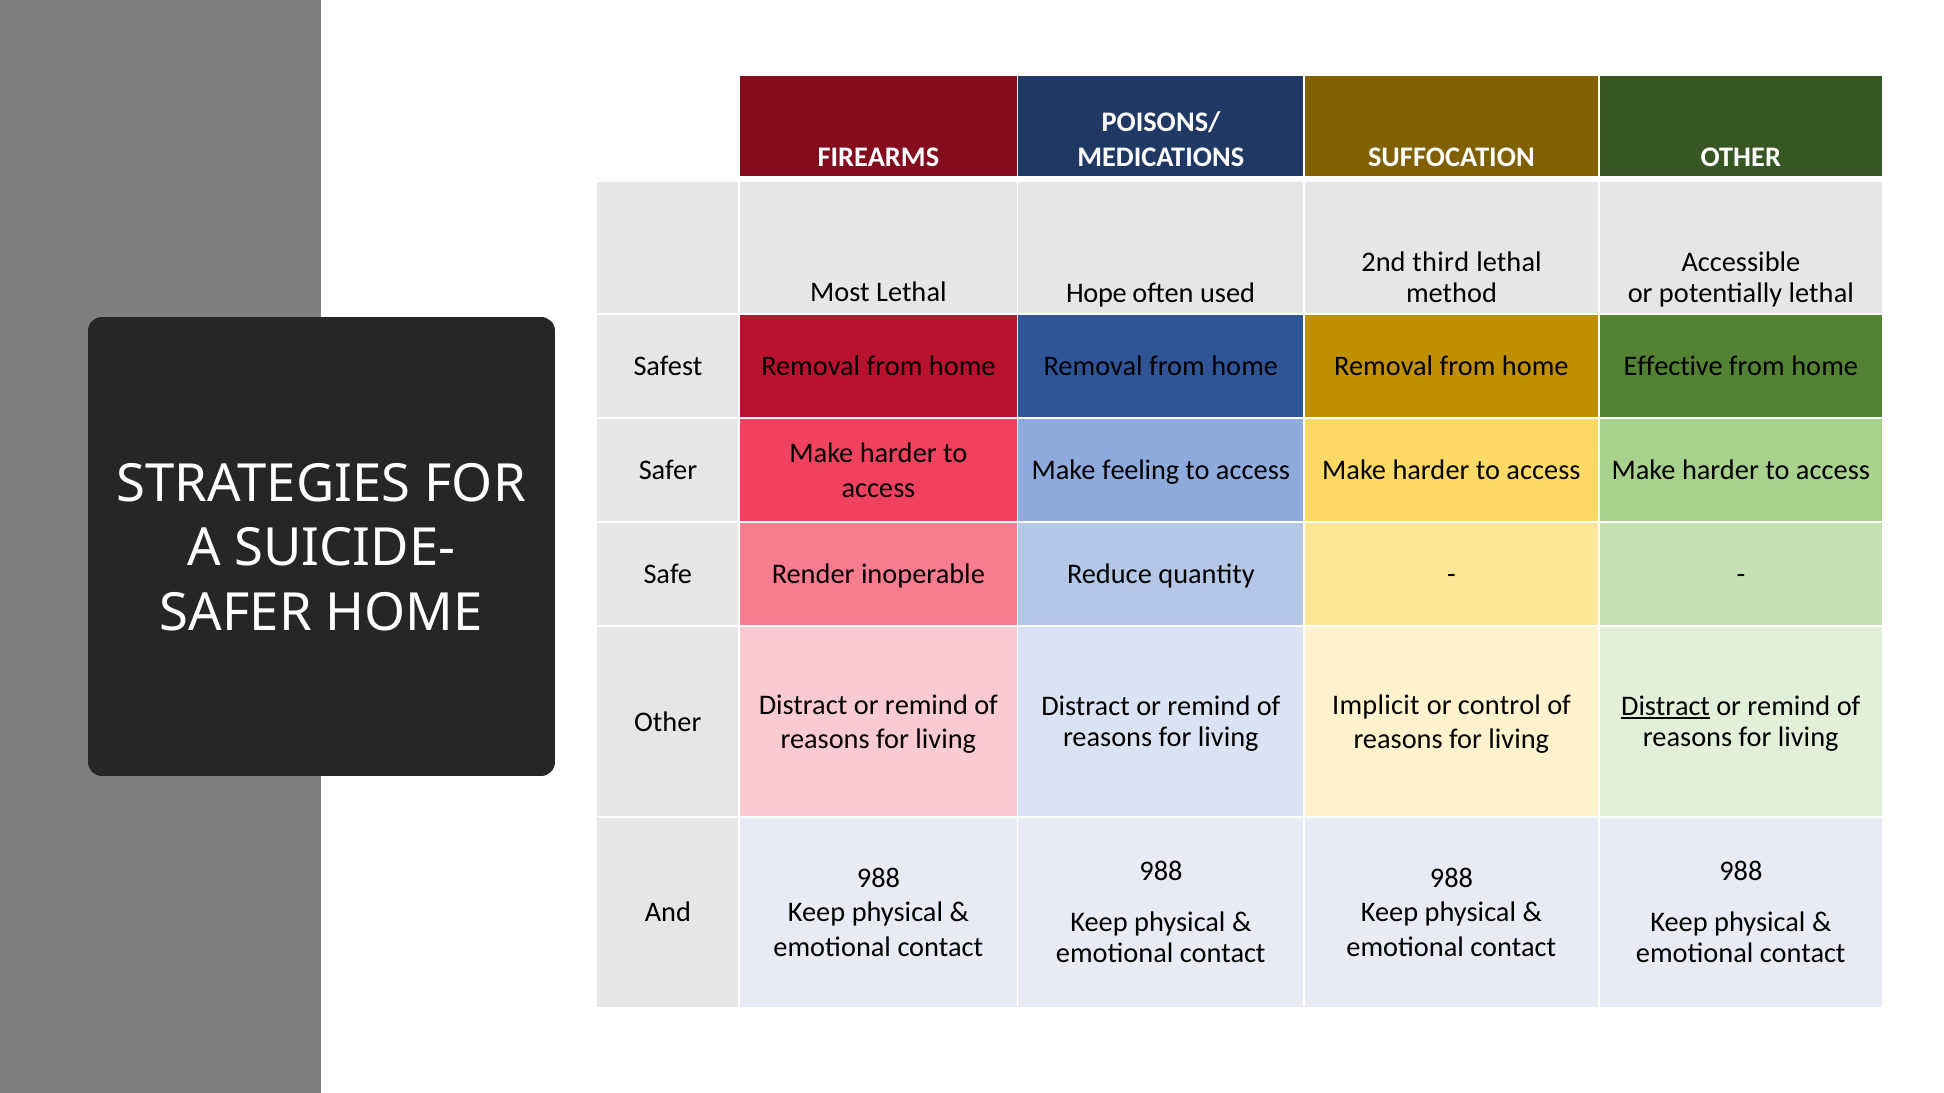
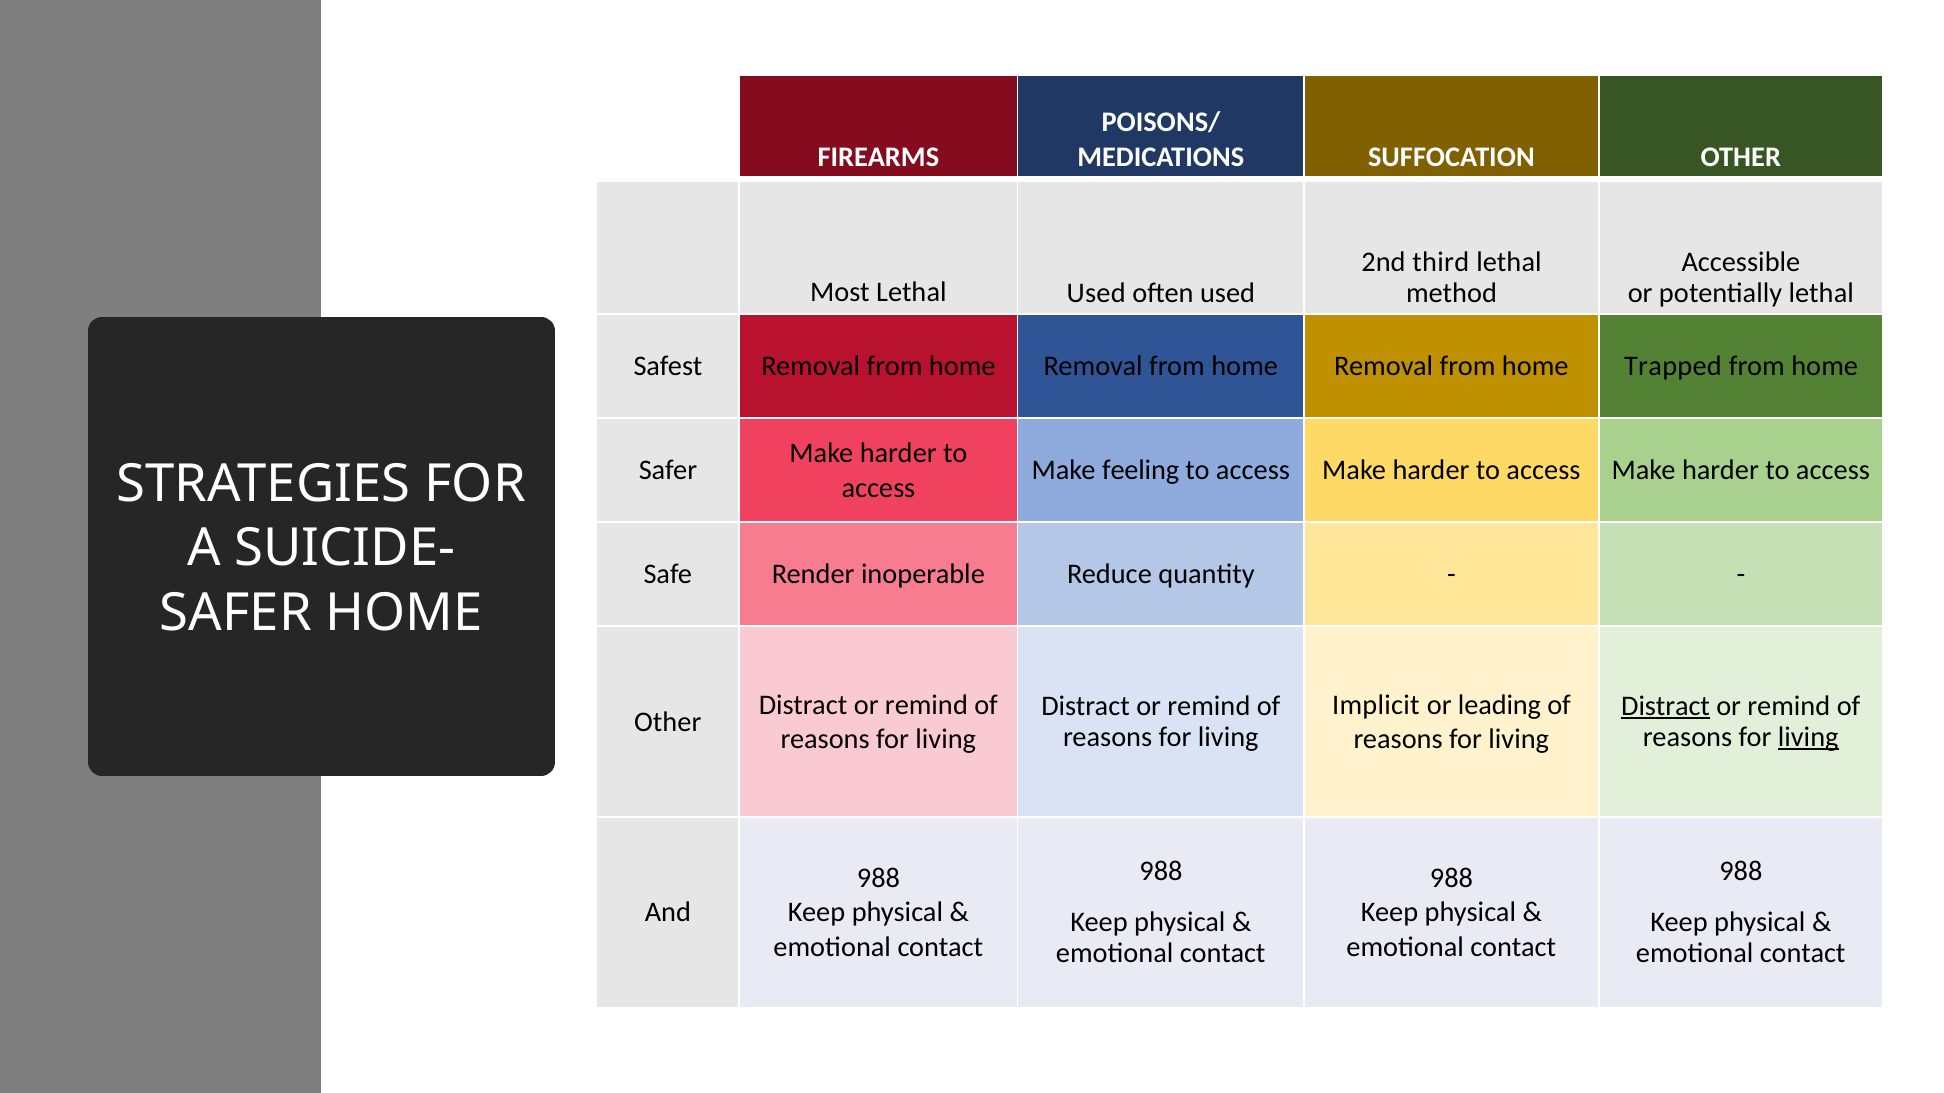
Lethal Hope: Hope -> Used (1096, 293)
Effective: Effective -> Trapped (1673, 366)
control: control -> leading (1500, 705)
living underline: none -> present (1808, 737)
